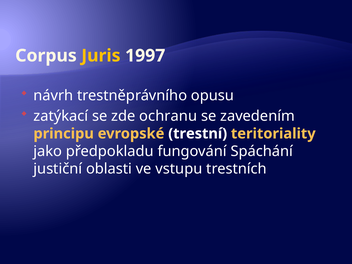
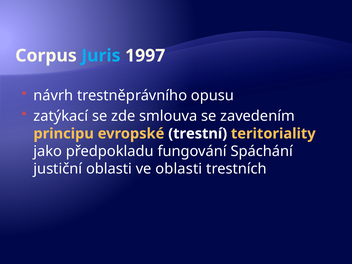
Juris colour: yellow -> light blue (101, 56)
ochranu: ochranu -> smlouva (168, 116)
ve vstupu: vstupu -> oblasti (179, 169)
